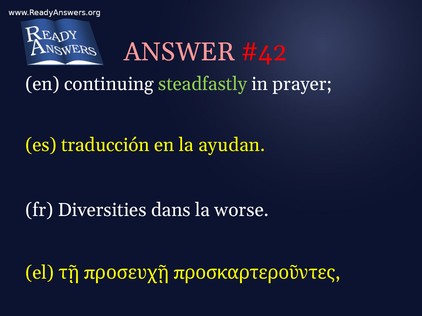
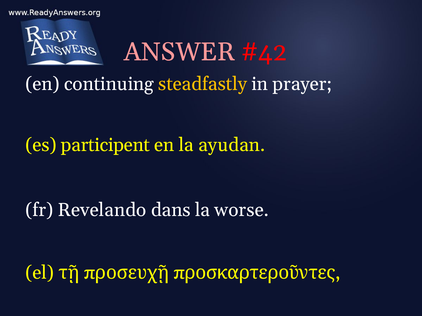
steadfastly colour: light green -> yellow (203, 84)
traducción: traducción -> participent (106, 145)
Diversities: Diversities -> Revelando (102, 210)
